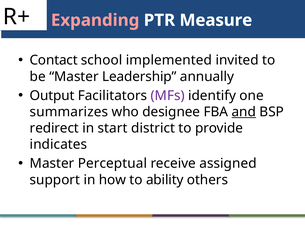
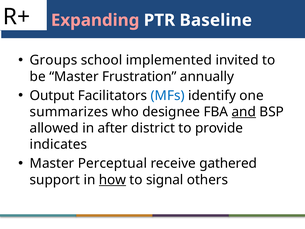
Measure: Measure -> Baseline (216, 20)
Contact: Contact -> Groups (54, 60)
Leadership: Leadership -> Frustration (139, 76)
MFs colour: purple -> blue (168, 95)
redirect: redirect -> allowed (54, 128)
start: start -> after (113, 128)
assigned: assigned -> gathered (228, 163)
how underline: none -> present (112, 180)
ability: ability -> signal (165, 180)
